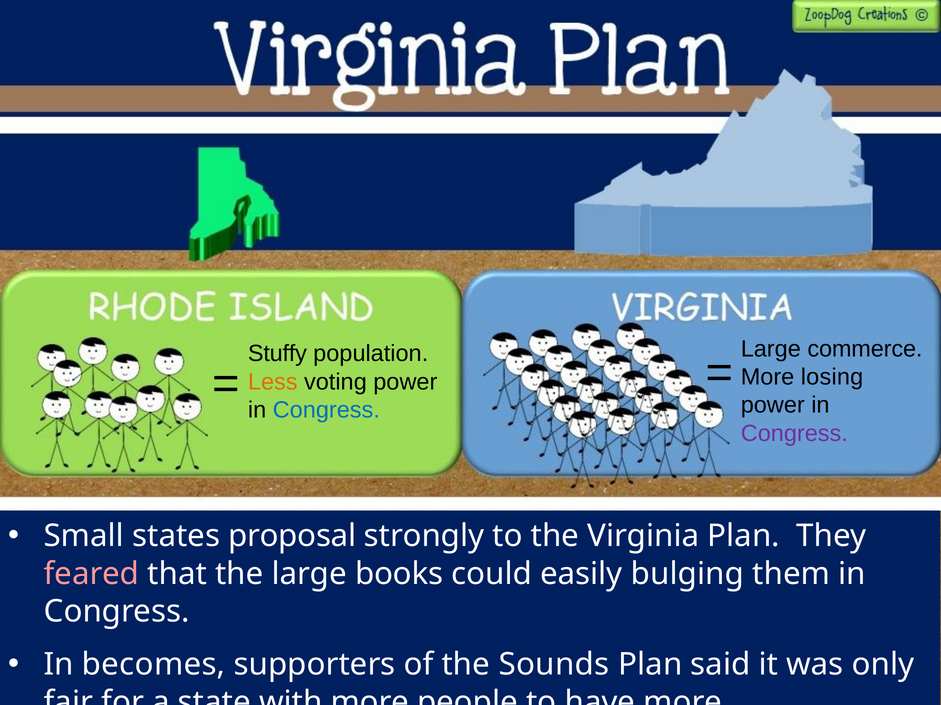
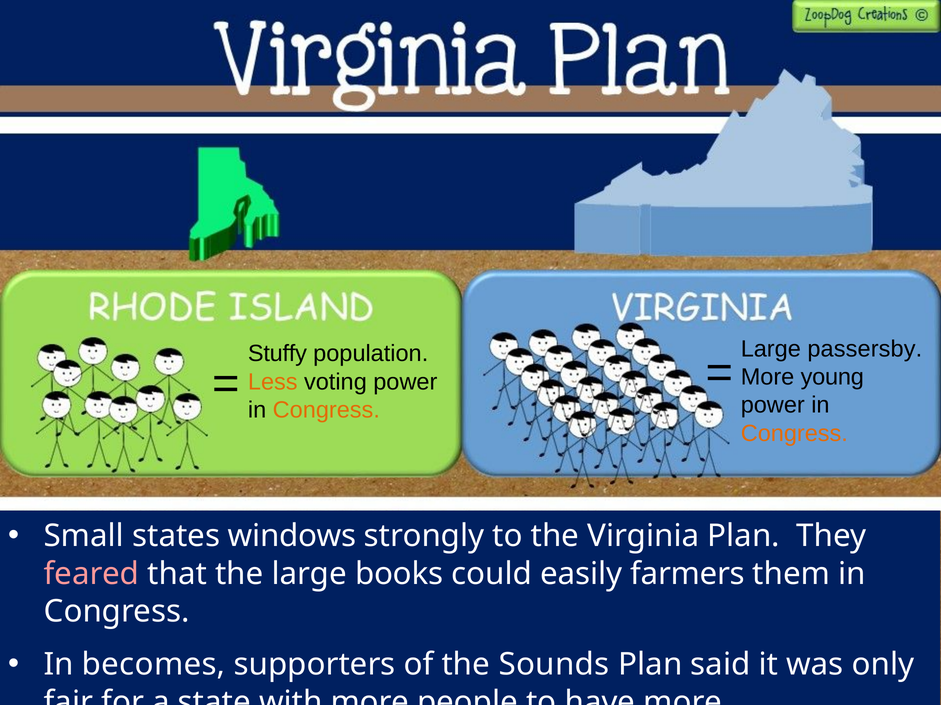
commerce: commerce -> passersby (865, 349)
losing: losing -> young (832, 377)
Congress colour: blue -> orange (326, 410)
Congress colour: purple -> orange (794, 434)
proposal: proposal -> windows (292, 537)
bulging: bulging -> farmers (688, 574)
